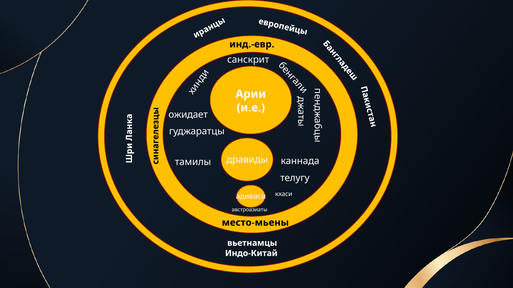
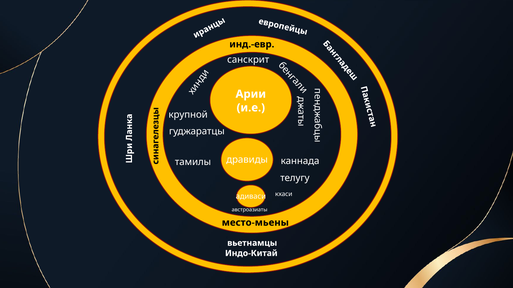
ожидает: ожидает -> крупной (188, 115)
